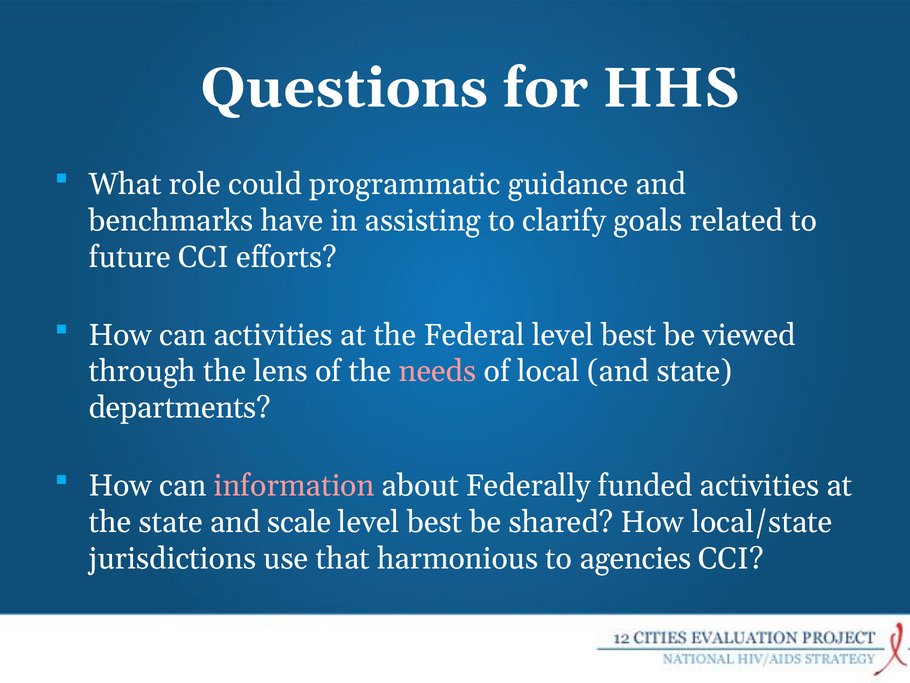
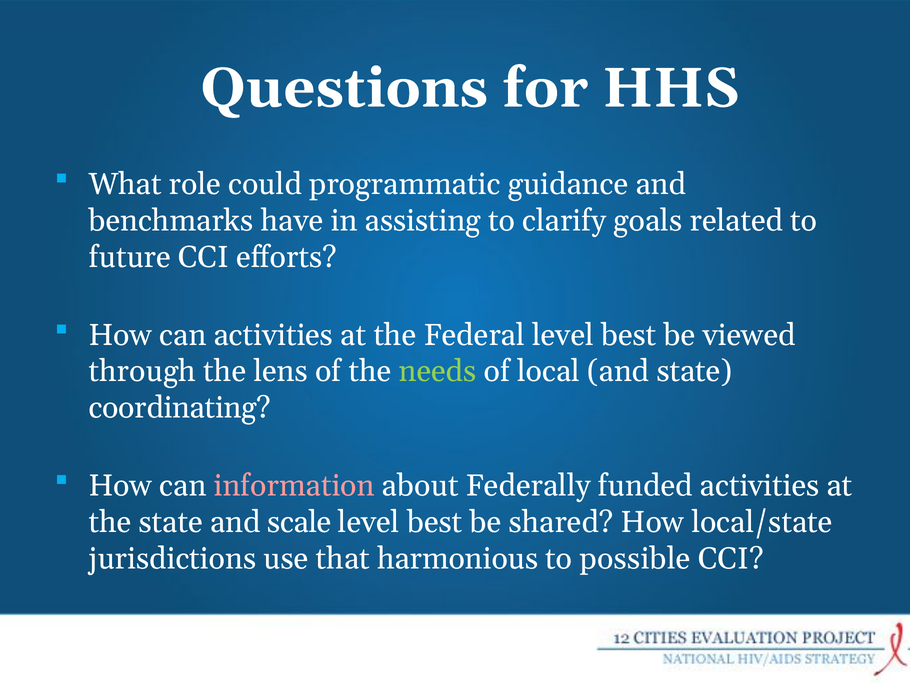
needs colour: pink -> light green (438, 371)
departments: departments -> coordinating (180, 408)
agencies: agencies -> possible (635, 558)
